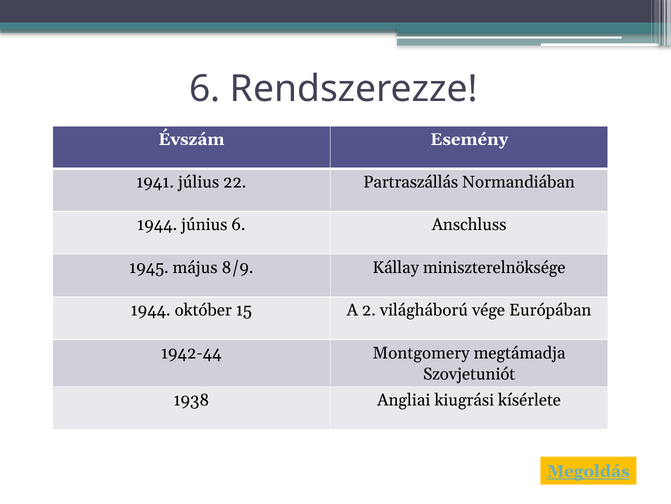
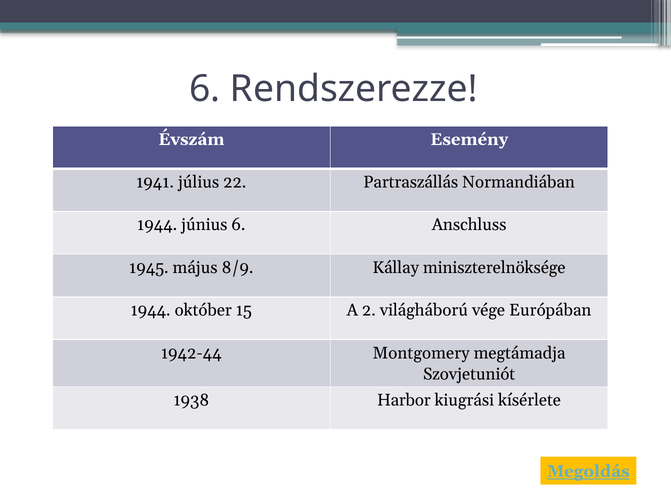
Angliai: Angliai -> Harbor (404, 399)
